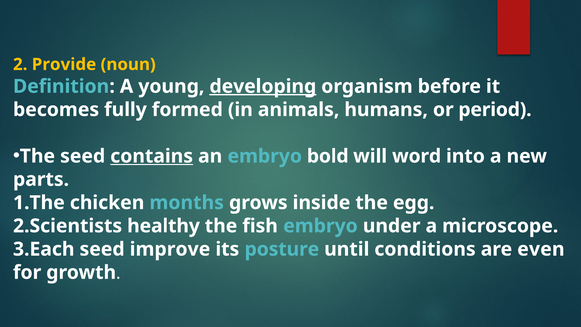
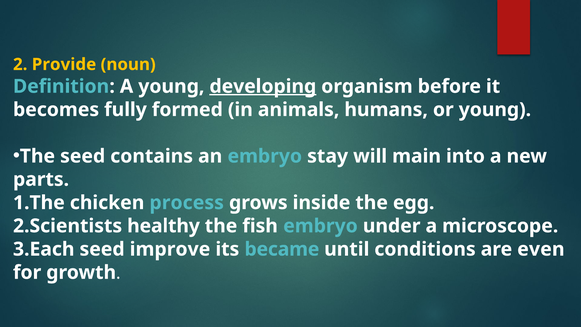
or period: period -> young (495, 110)
contains underline: present -> none (152, 156)
bold: bold -> stay (328, 156)
word: word -> main (417, 156)
months: months -> process (187, 203)
posture: posture -> became (282, 249)
